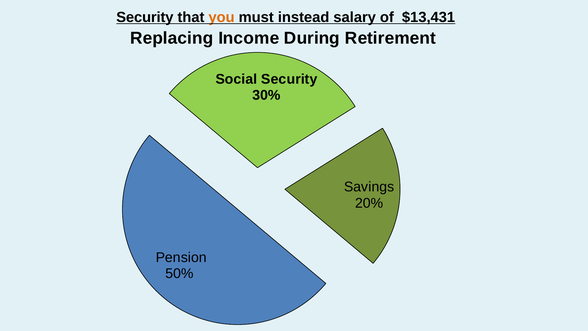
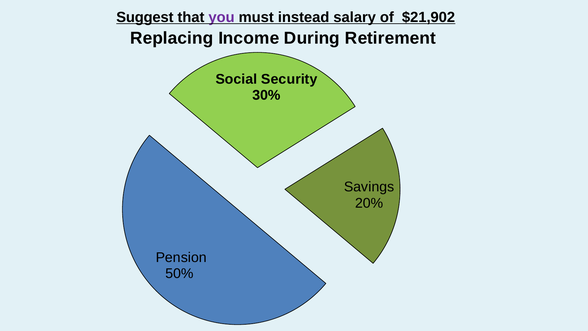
Security: Security -> Suggest (145, 17)
you colour: orange -> purple (222, 17)
$13,431: $13,431 -> $21,902 (429, 17)
